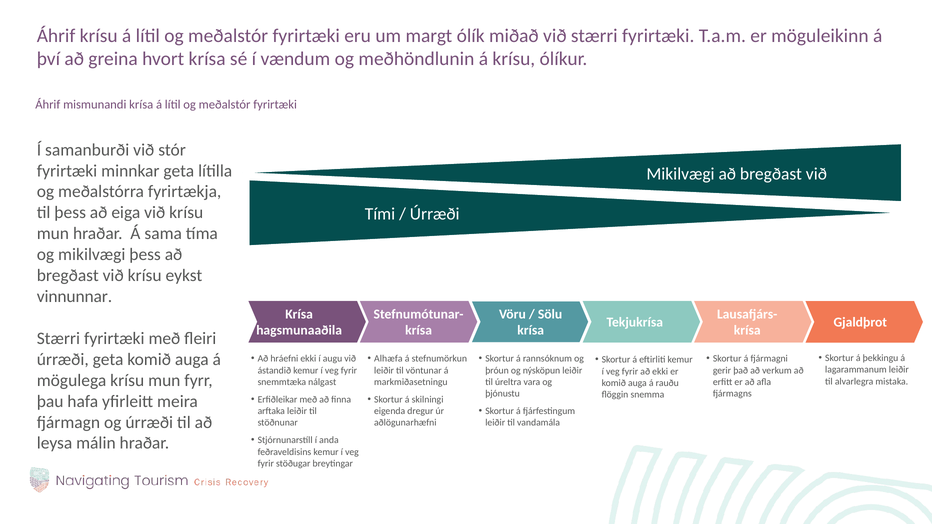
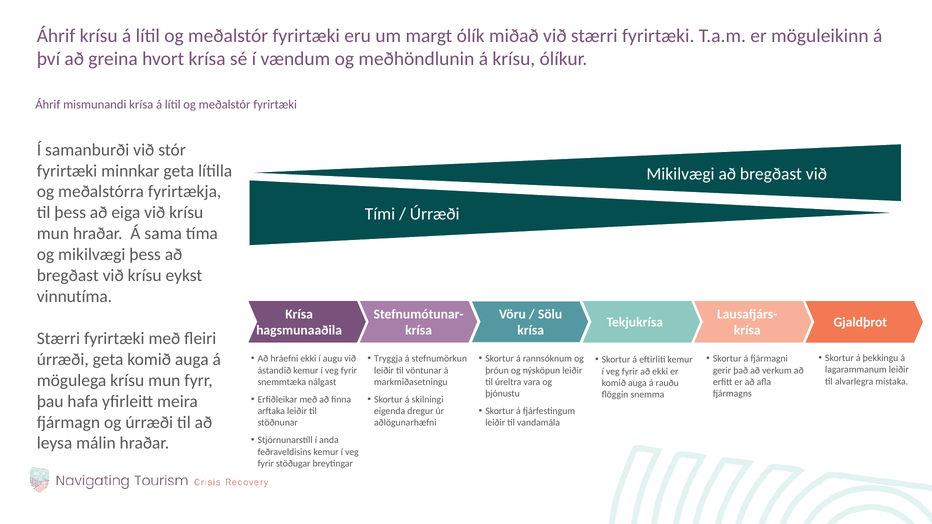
vinnunnar: vinnunnar -> vinnutíma (74, 297)
Alhæfa: Alhæfa -> Tryggja (388, 359)
